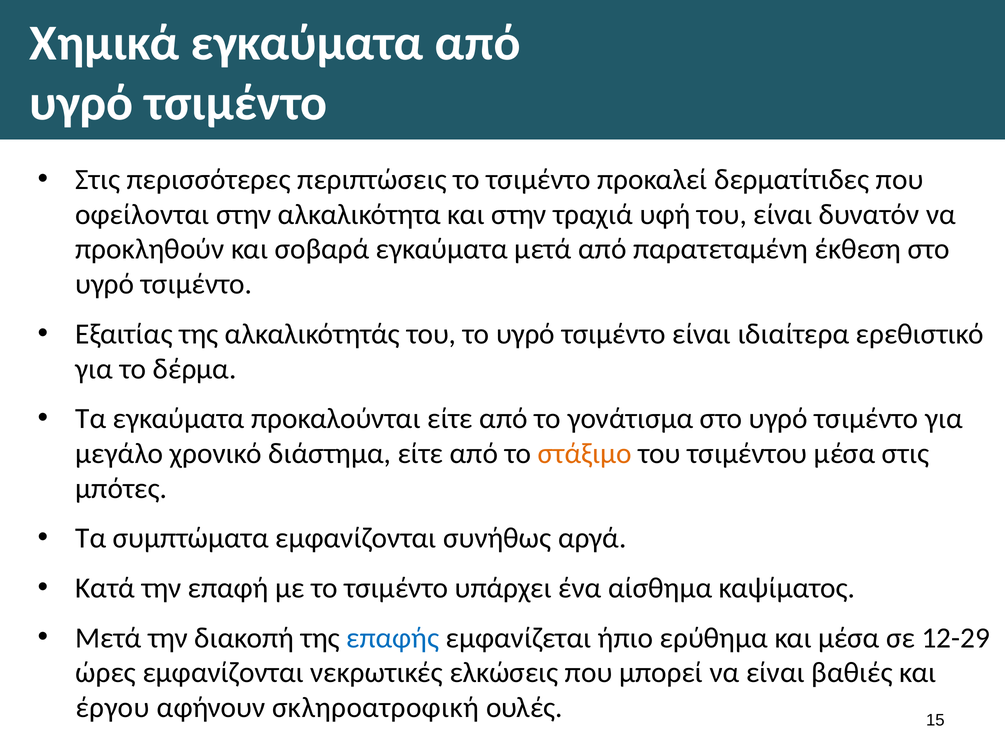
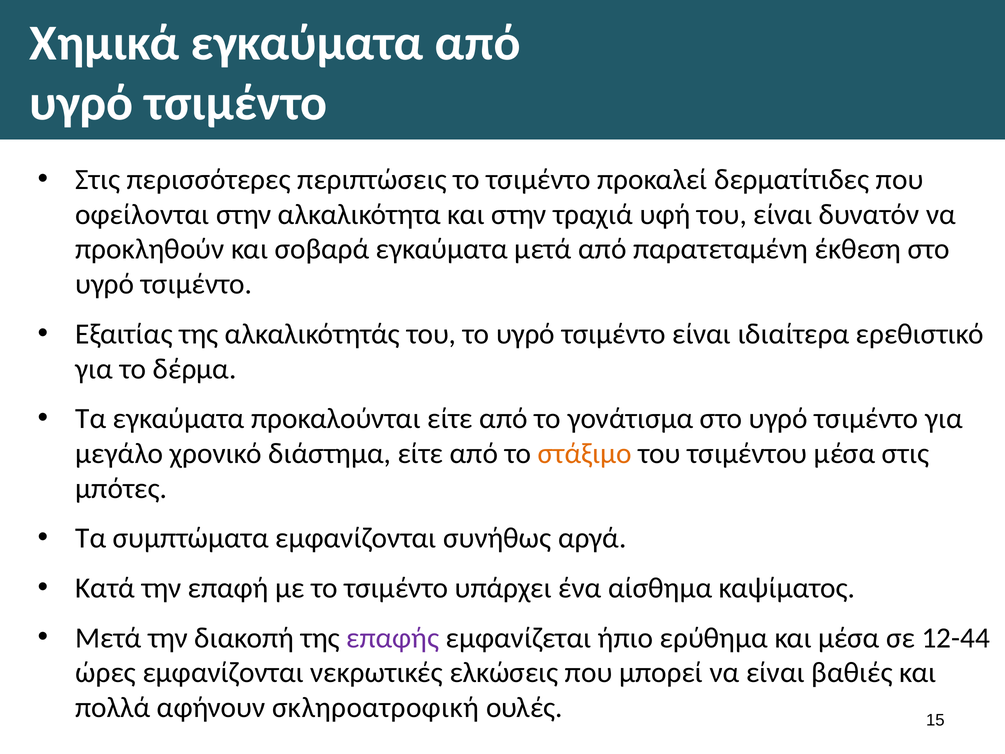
επαφής colour: blue -> purple (393, 638)
12-29: 12-29 -> 12-44 (956, 638)
έργου: έργου -> πολλά (113, 707)
